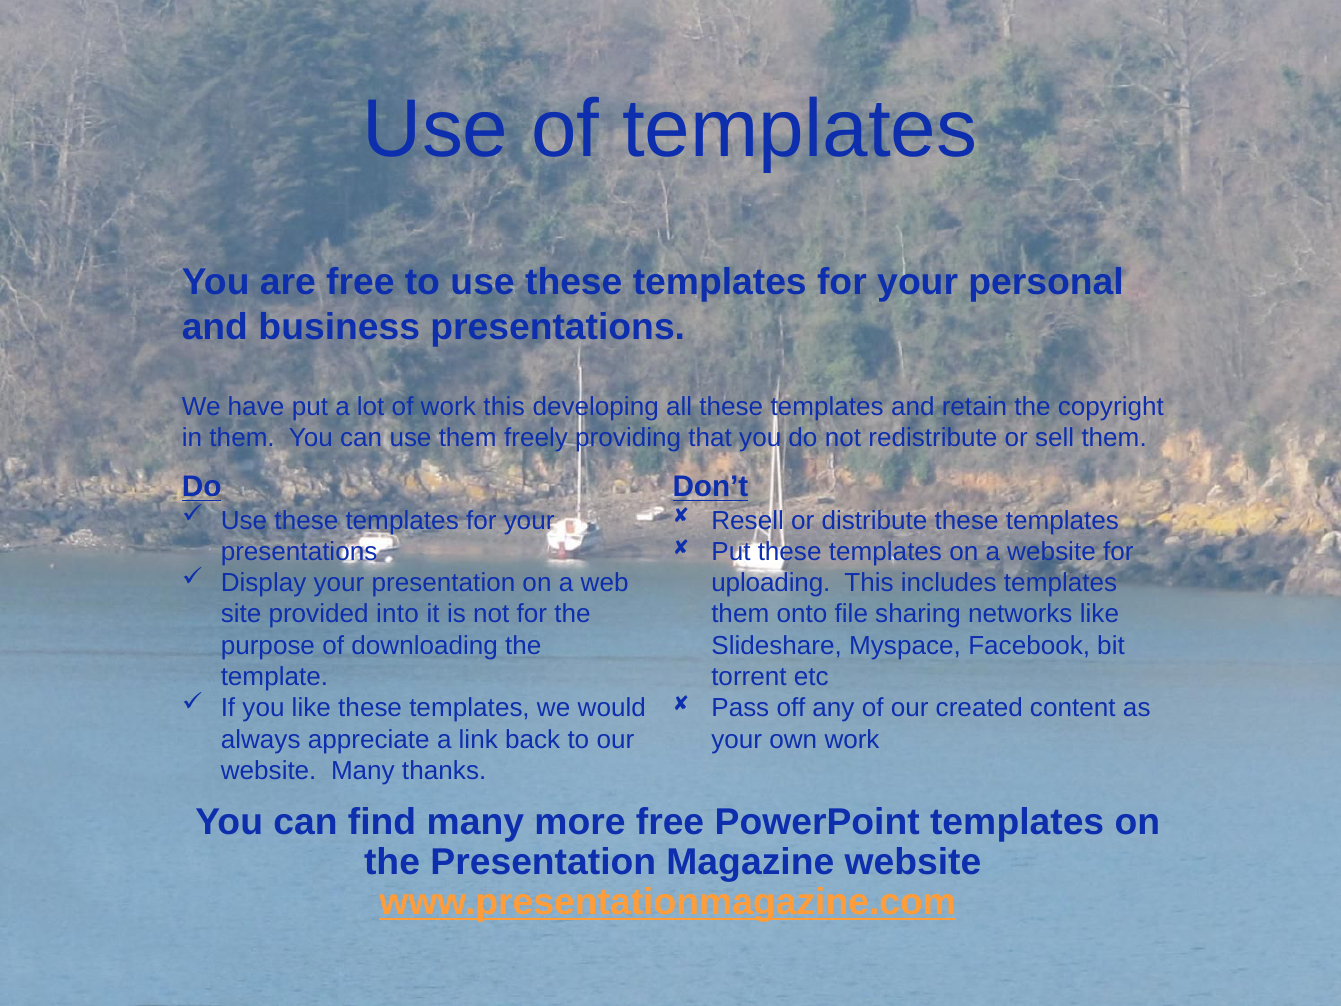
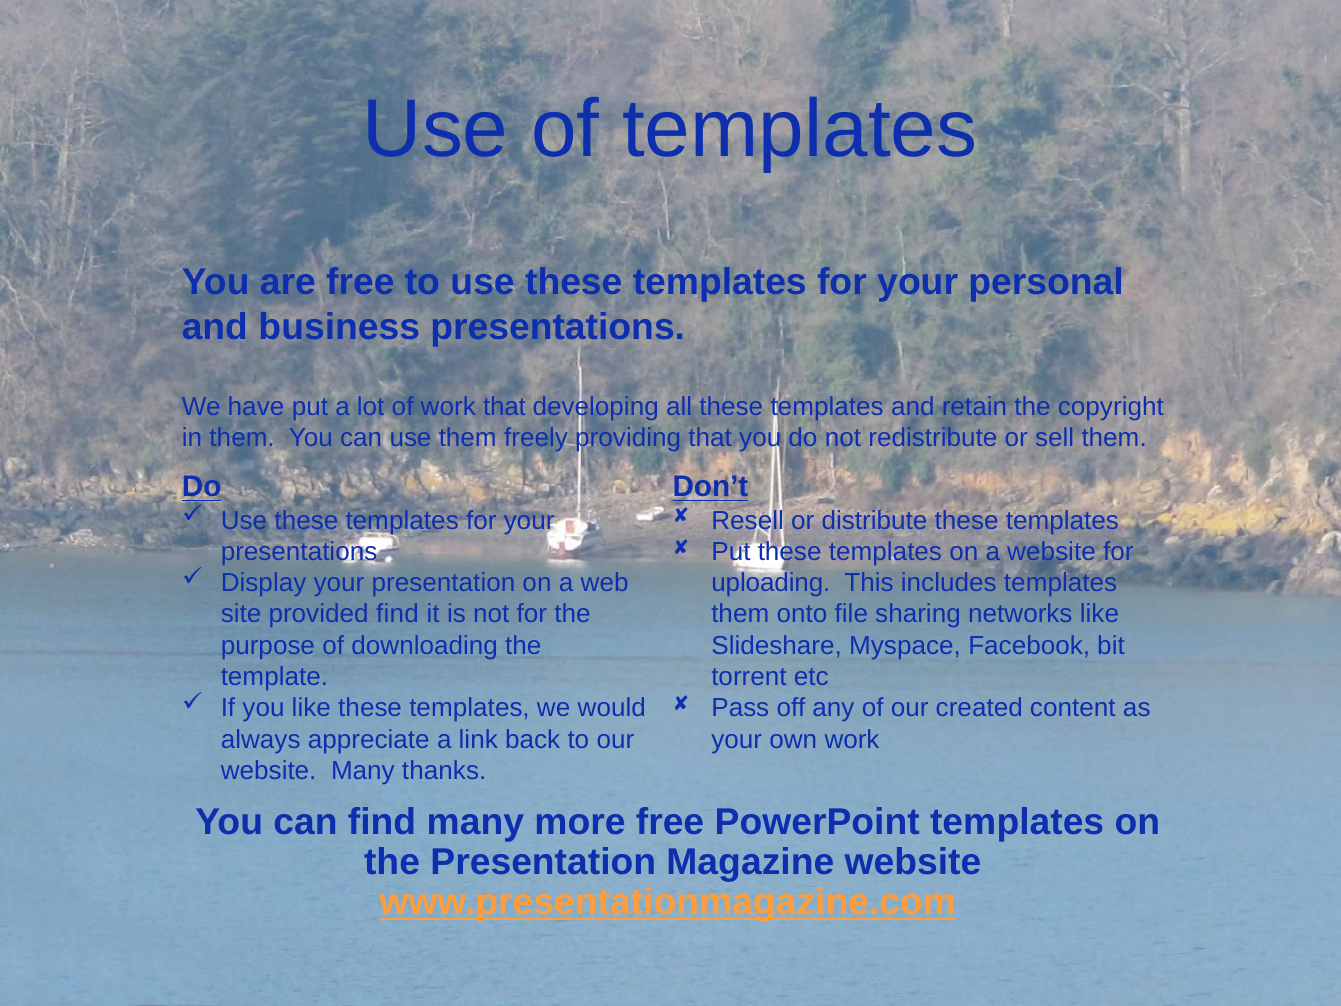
work this: this -> that (504, 407)
provided into: into -> find (398, 614)
